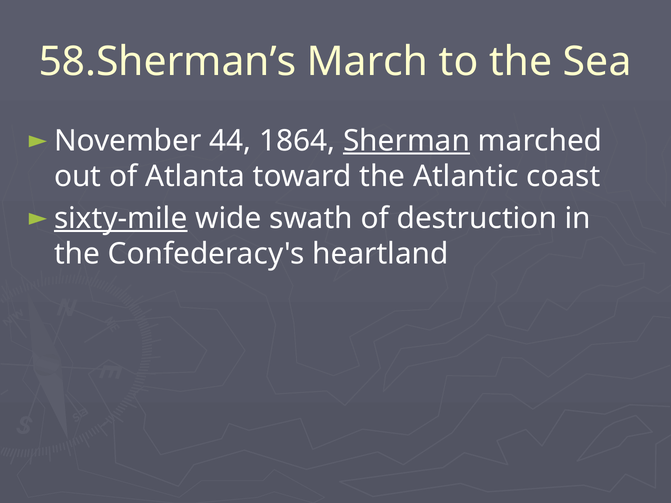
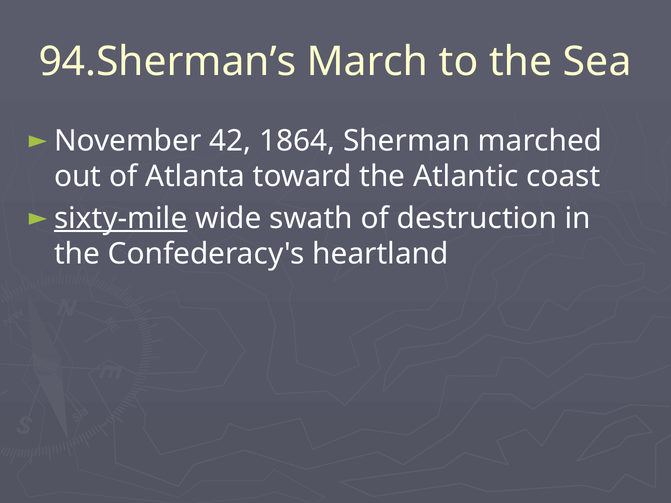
58.Sherman’s: 58.Sherman’s -> 94.Sherman’s (167, 62)
44: 44 -> 42 (230, 141)
Sherman underline: present -> none (407, 141)
